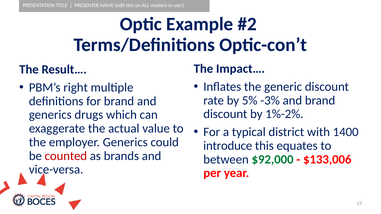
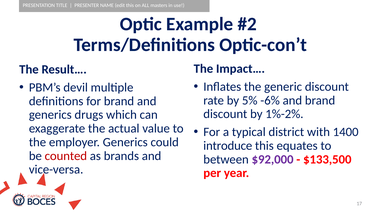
right: right -> devil (76, 88)
-3%: -3% -> -6% (270, 100)
$92,000 colour: green -> purple (273, 160)
$133,006: $133,006 -> $133,500 (327, 160)
